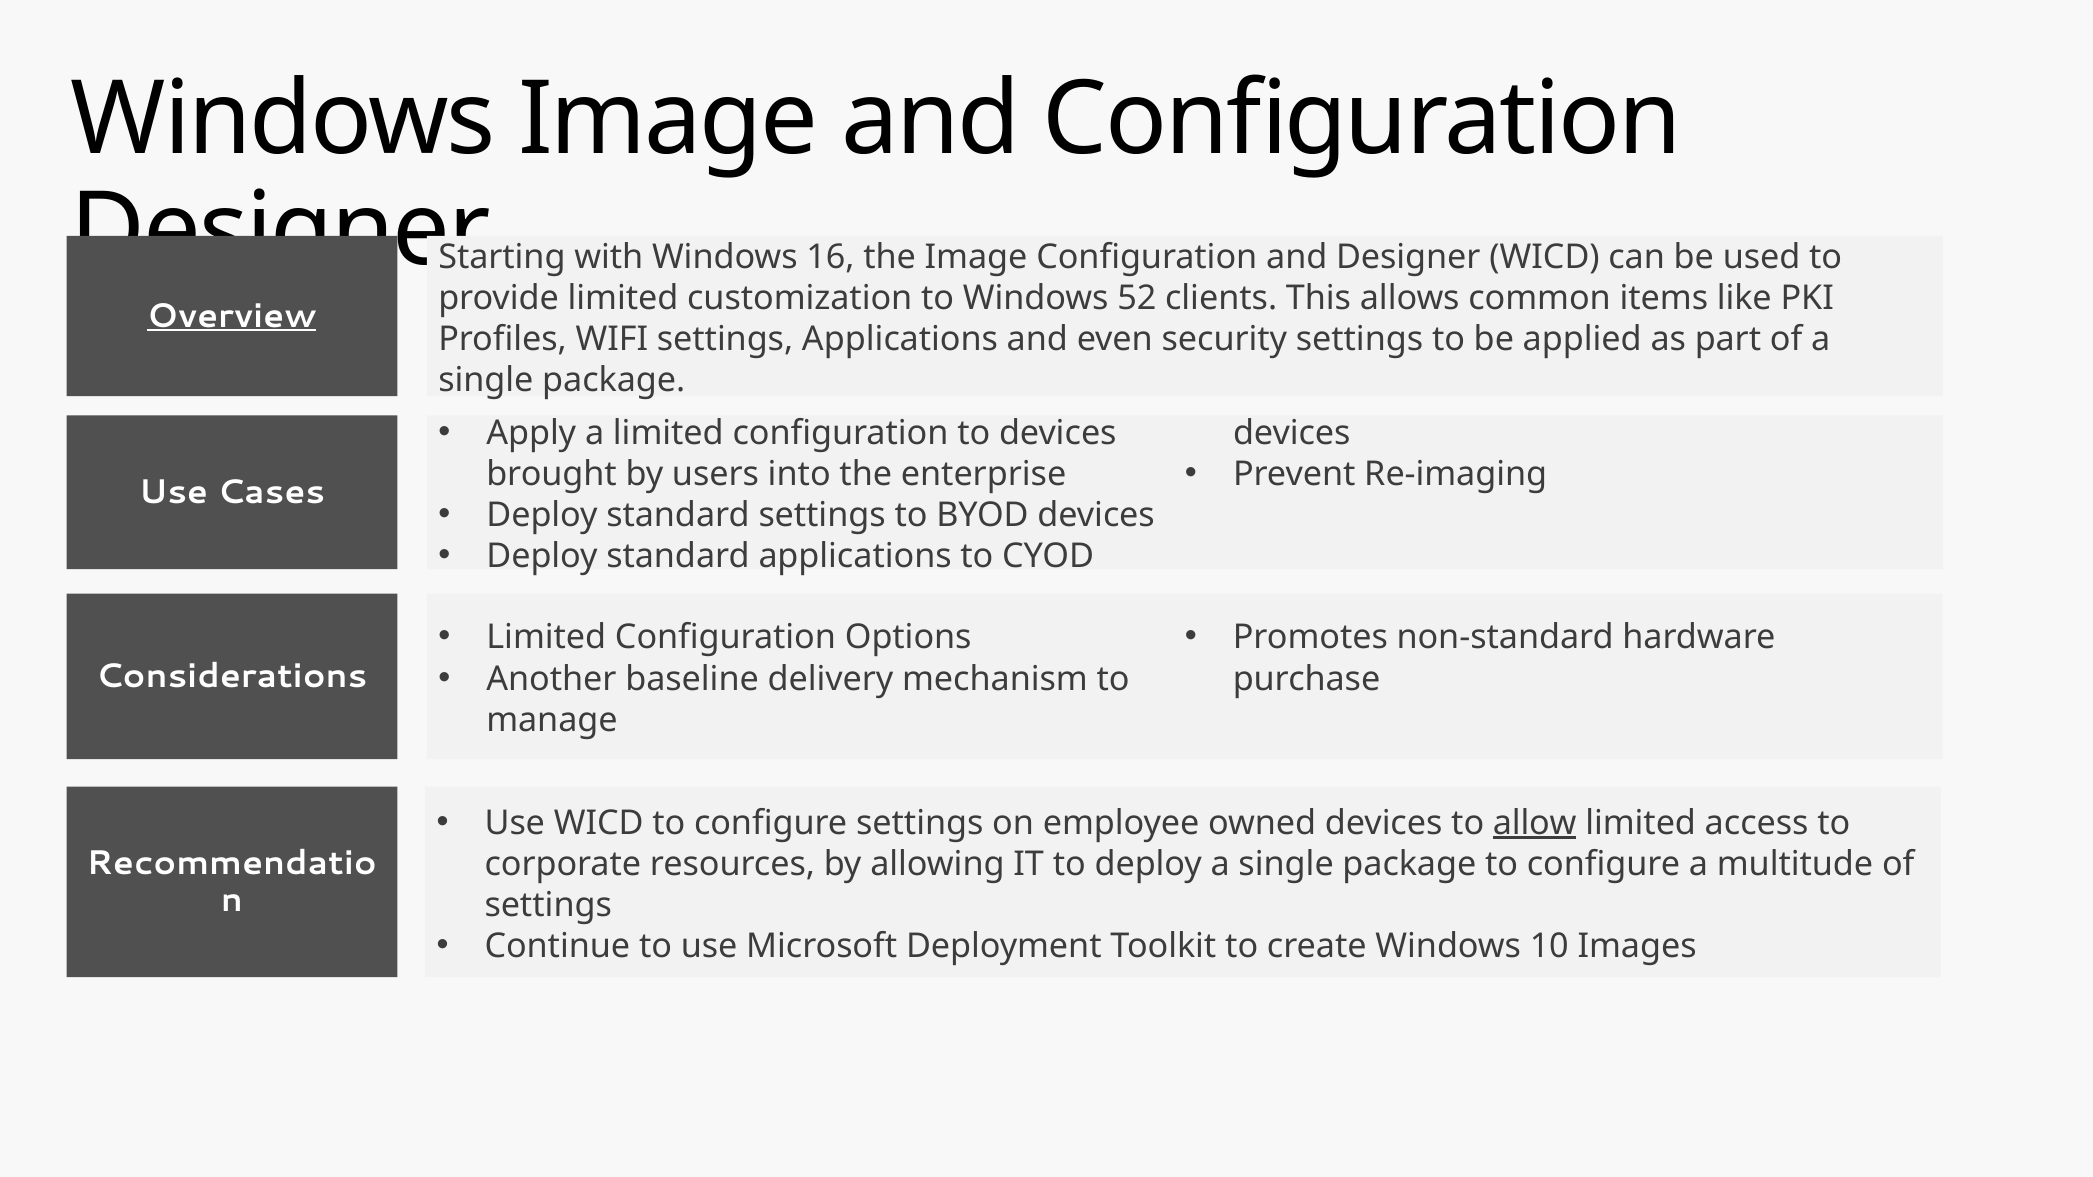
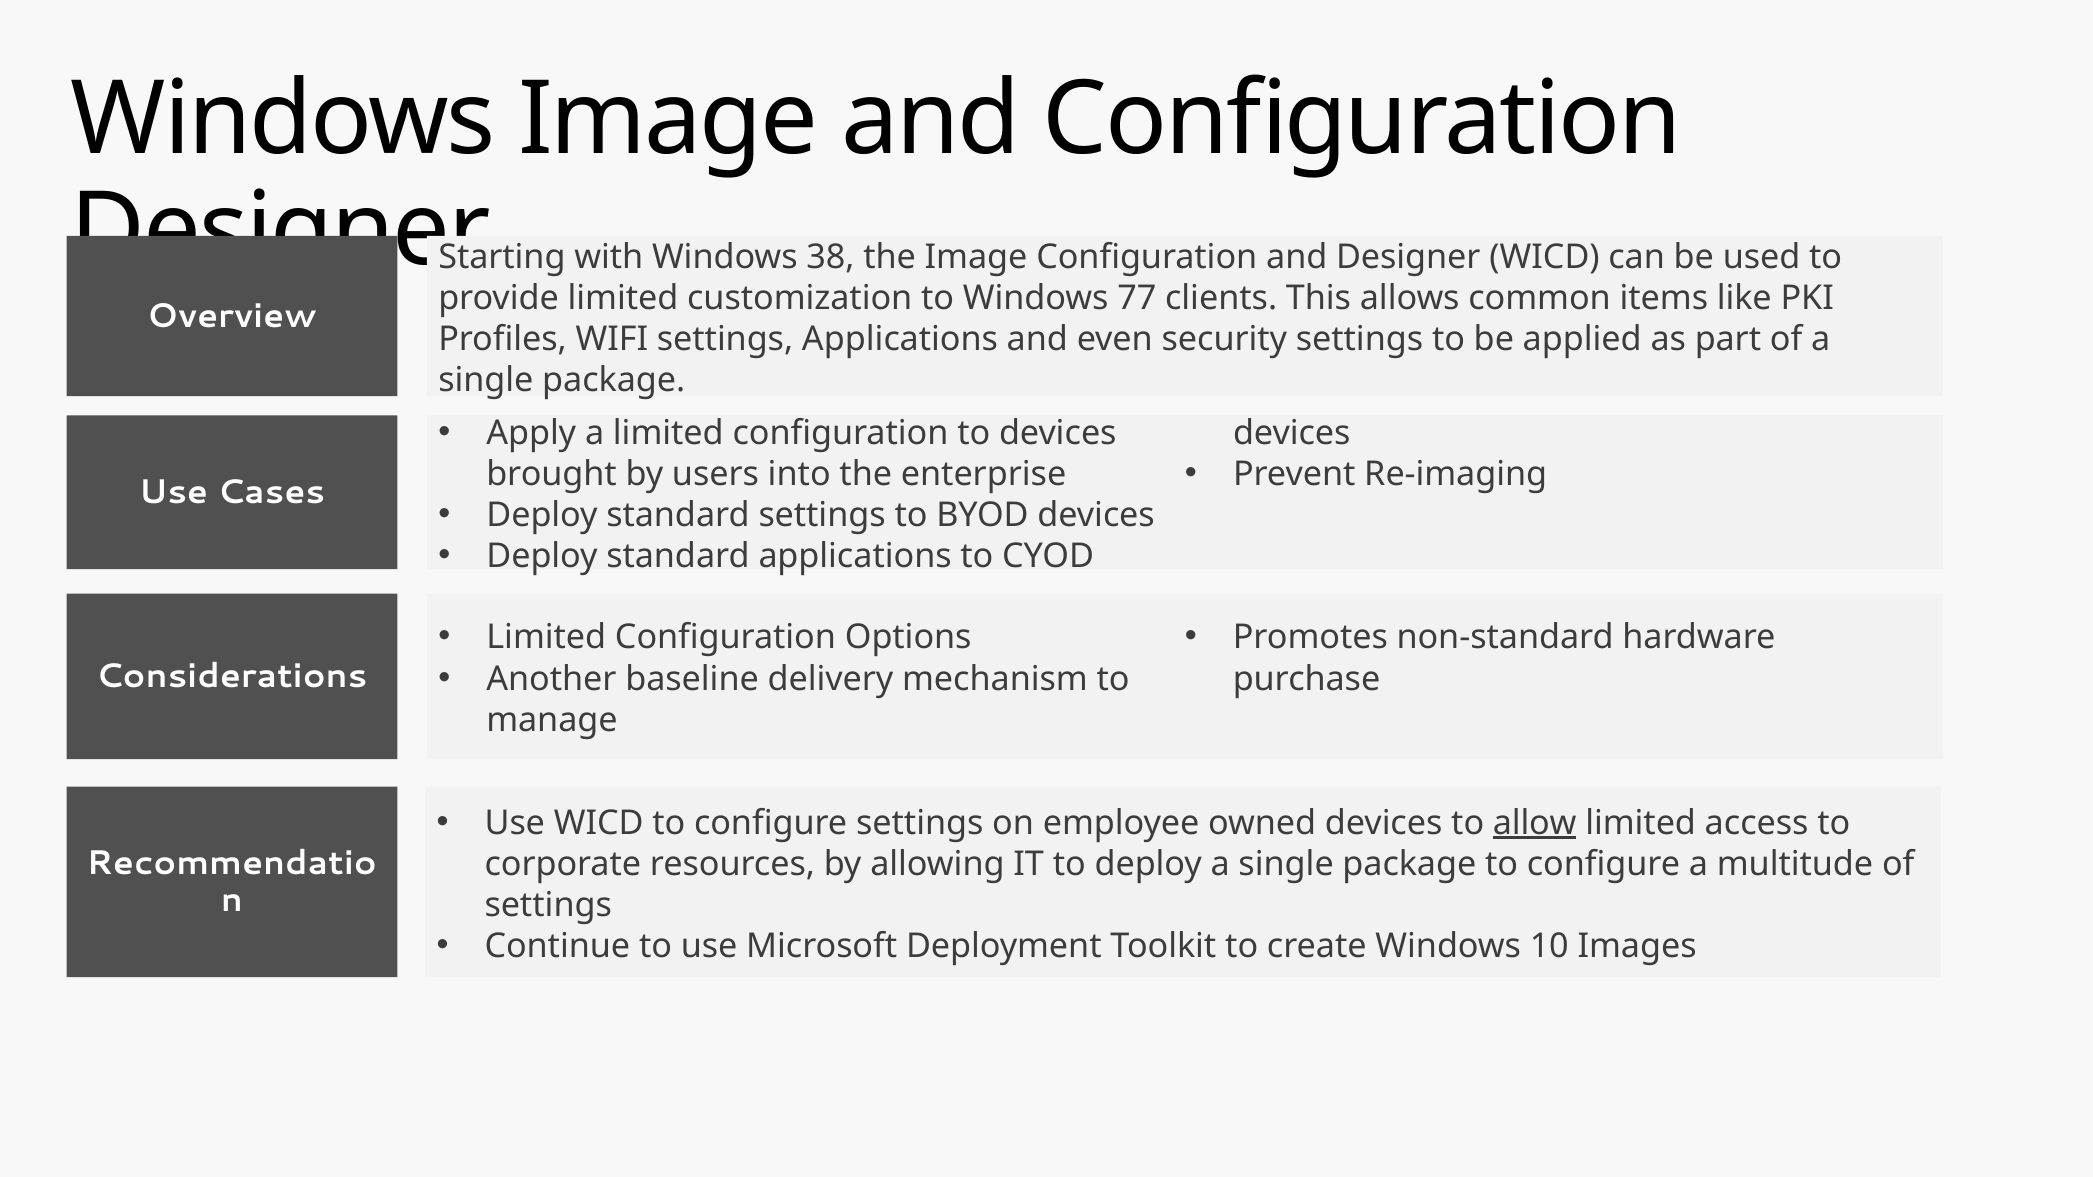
16: 16 -> 38 (830, 257)
52: 52 -> 77 (1137, 298)
Overview underline: present -> none (232, 316)
